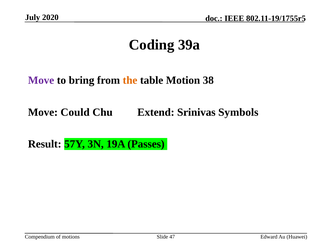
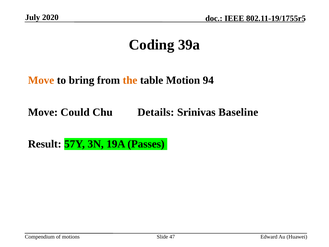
Move colour: purple -> orange (41, 80)
38: 38 -> 94 (208, 80)
Extend: Extend -> Details (156, 112)
Symbols: Symbols -> Baseline (238, 112)
